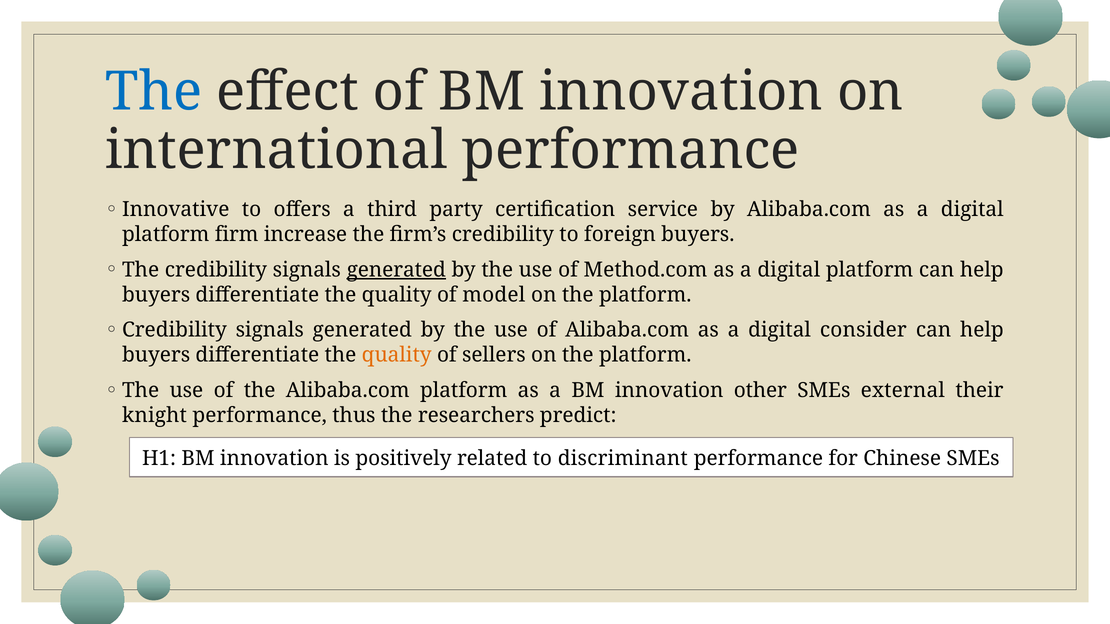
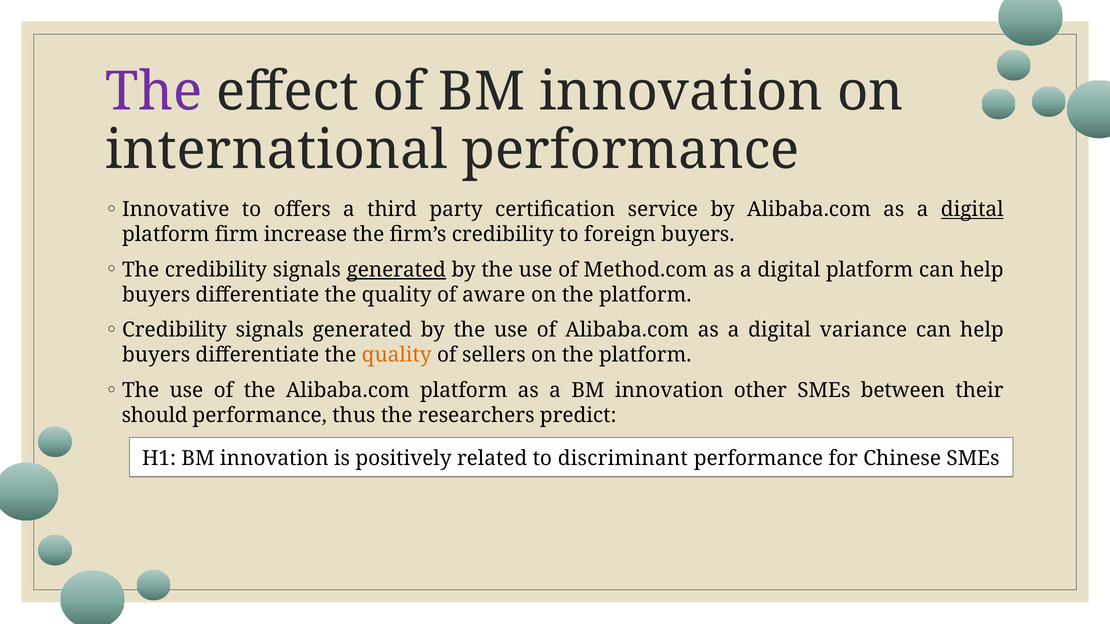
The colour: blue -> purple (154, 92)
digital underline: none -> present (972, 210)
model: model -> aware (494, 295)
consider: consider -> variance (863, 330)
external: external -> between (903, 391)
knight: knight -> should (155, 416)
